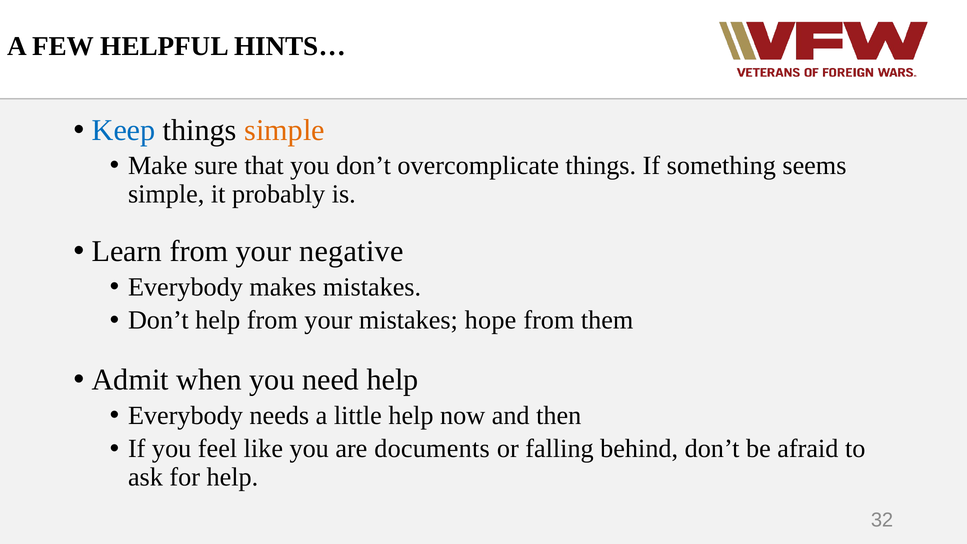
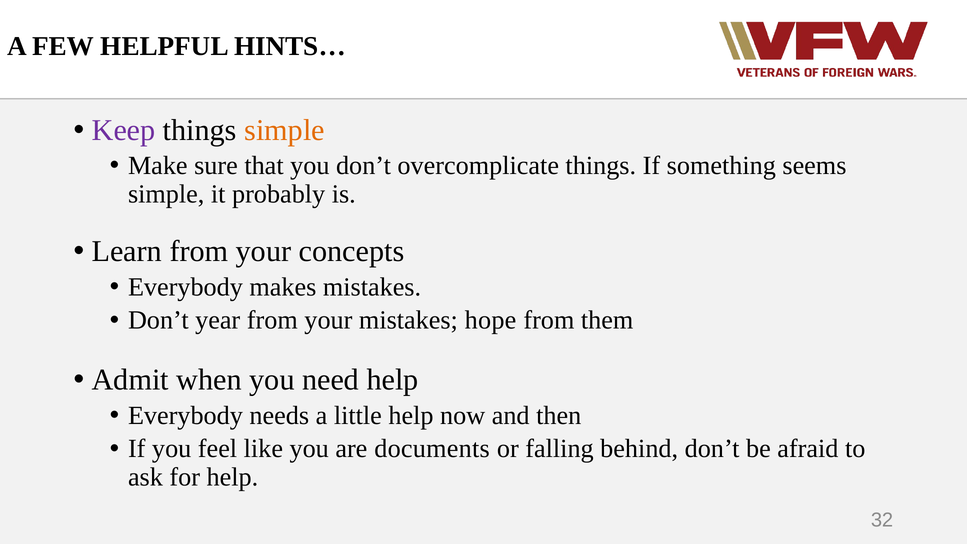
Keep colour: blue -> purple (124, 130)
negative: negative -> concepts (352, 251)
Don’t help: help -> year (218, 320)
